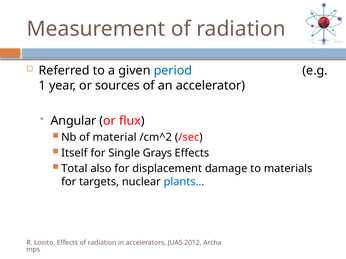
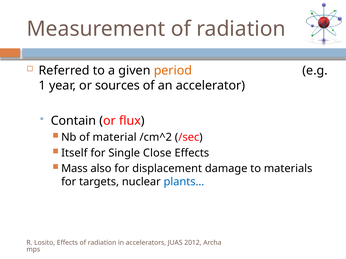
period colour: blue -> orange (173, 71)
Angular: Angular -> Contain (73, 121)
Grays: Grays -> Close (157, 153)
Total: Total -> Mass (74, 169)
